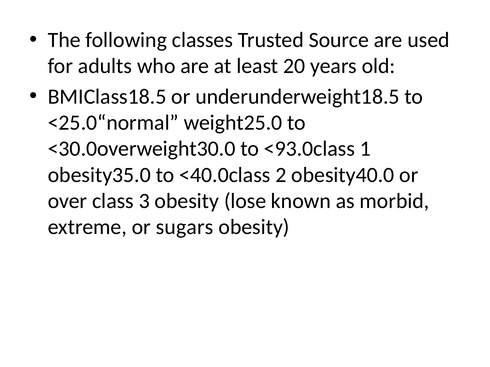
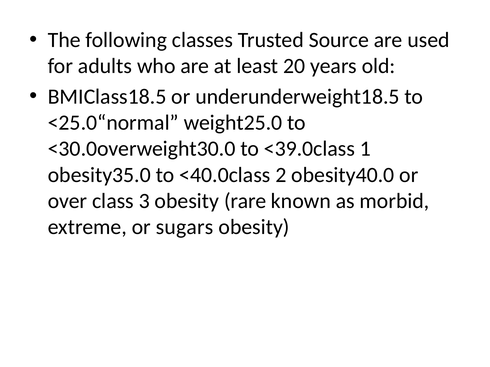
<93.0class: <93.0class -> <39.0class (309, 149)
lose: lose -> rare (245, 201)
